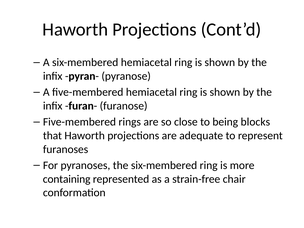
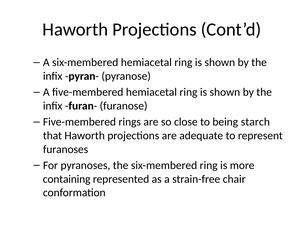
blocks: blocks -> starch (255, 122)
